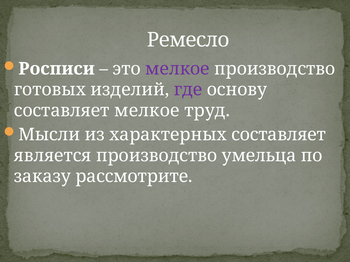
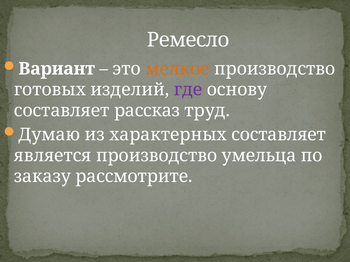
Росписи: Росписи -> Вариант (57, 69)
мелкое colour: purple -> orange (177, 69)
составляет мелкое: мелкое -> рассказ (147, 111)
Мысли: Мысли -> Думаю (49, 135)
